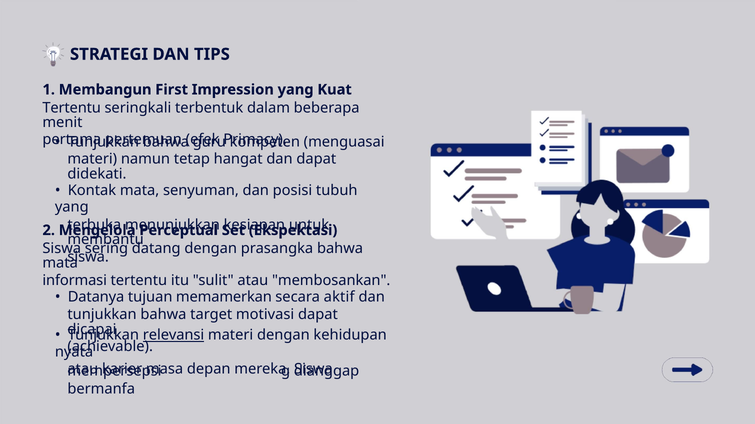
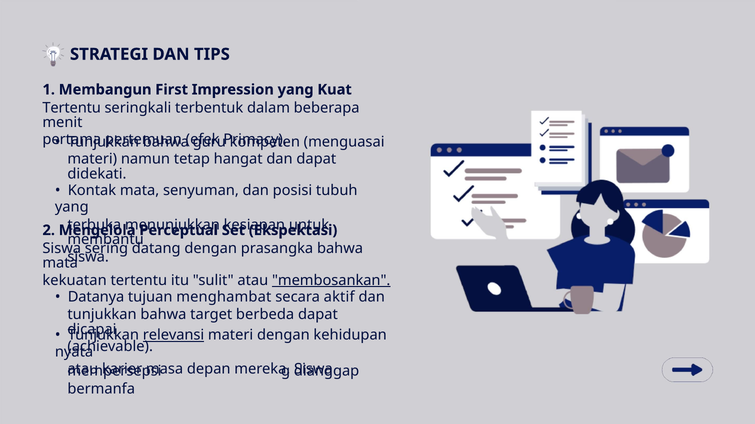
informasi: informasi -> kekuatan (75, 281)
membosankan underline: none -> present (331, 281)
memamerkan: memamerkan -> menghambat (224, 297)
motivasi: motivasi -> berbeda (265, 315)
